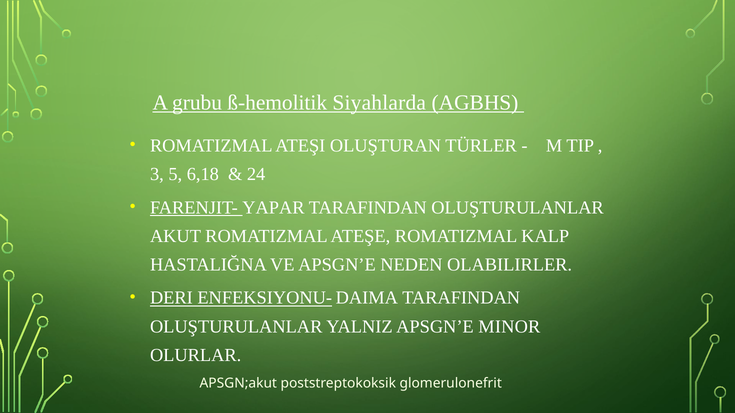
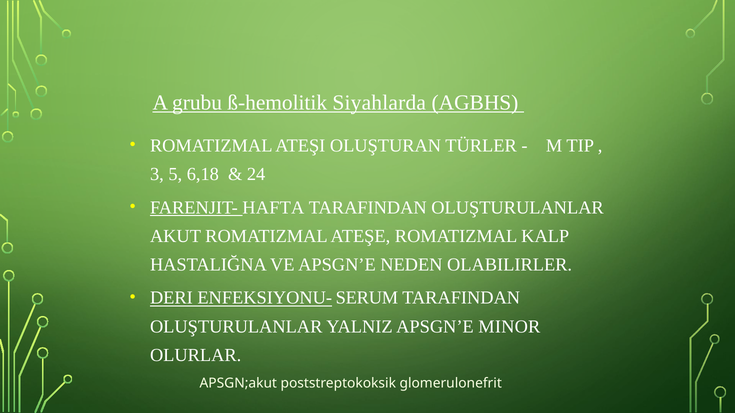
YAPAR: YAPAR -> HAFTA (273, 208)
DAIMA: DAIMA -> SERUM (367, 298)
